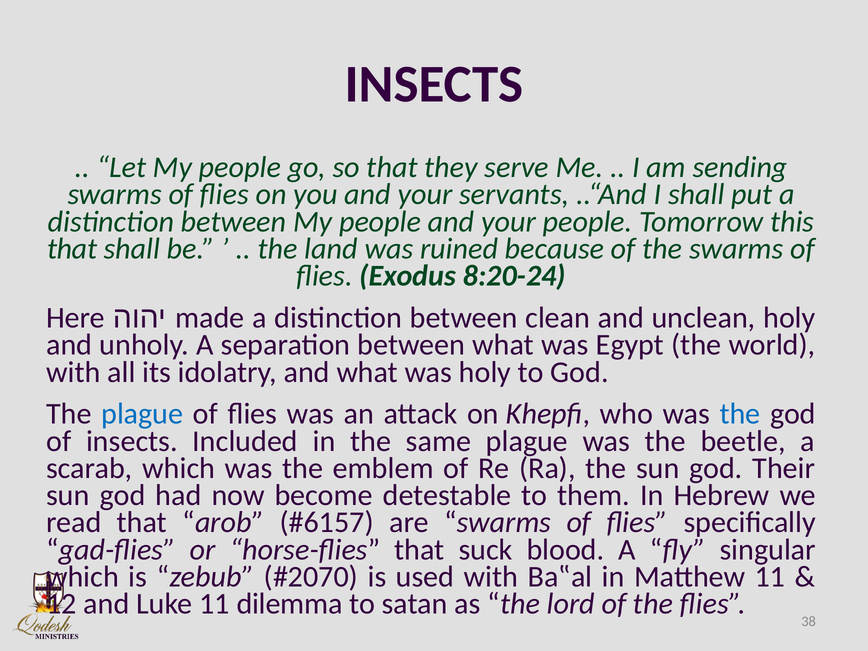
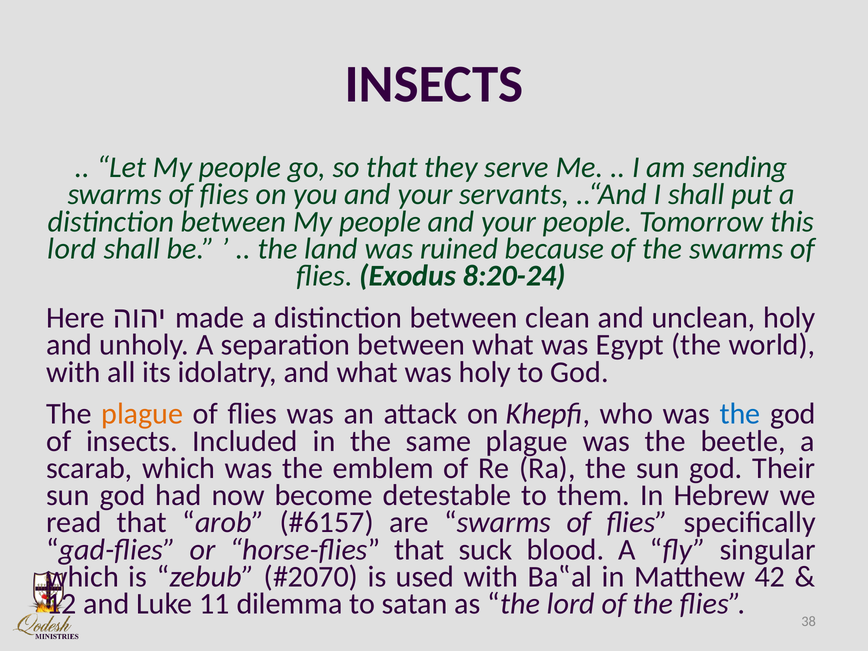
that: that -> lord (72, 249)
plague colour: blue -> orange (142, 414)
Matthew 11: 11 -> 42 (770, 577)
